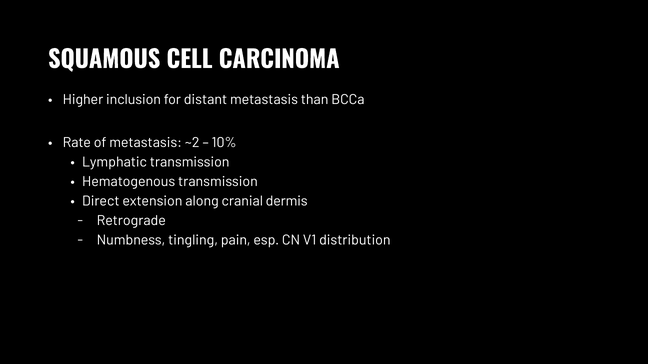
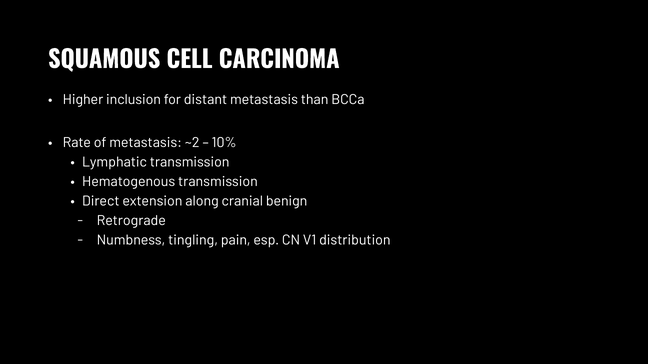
dermis: dermis -> benign (287, 202)
